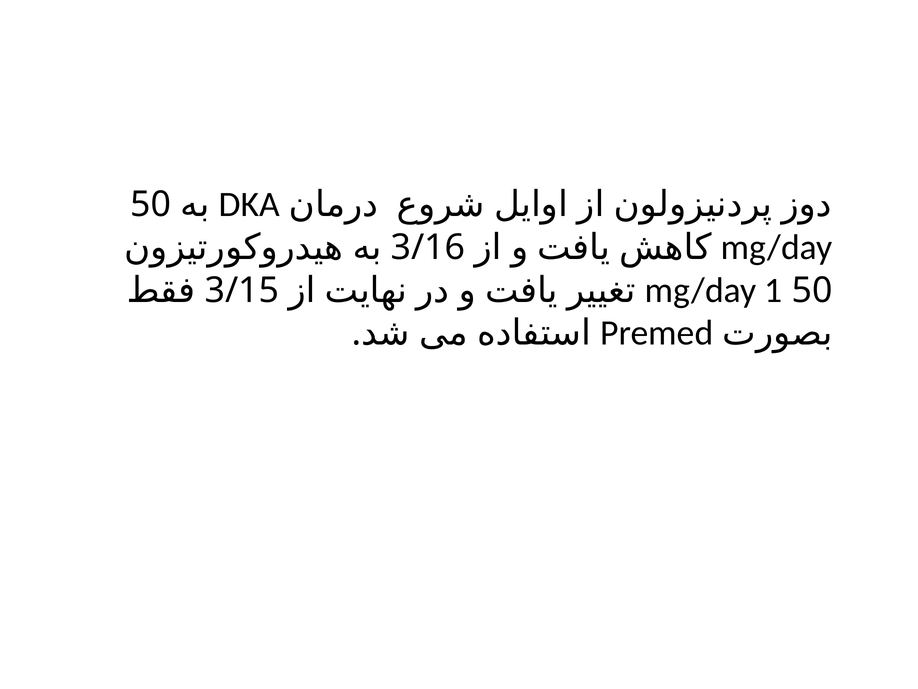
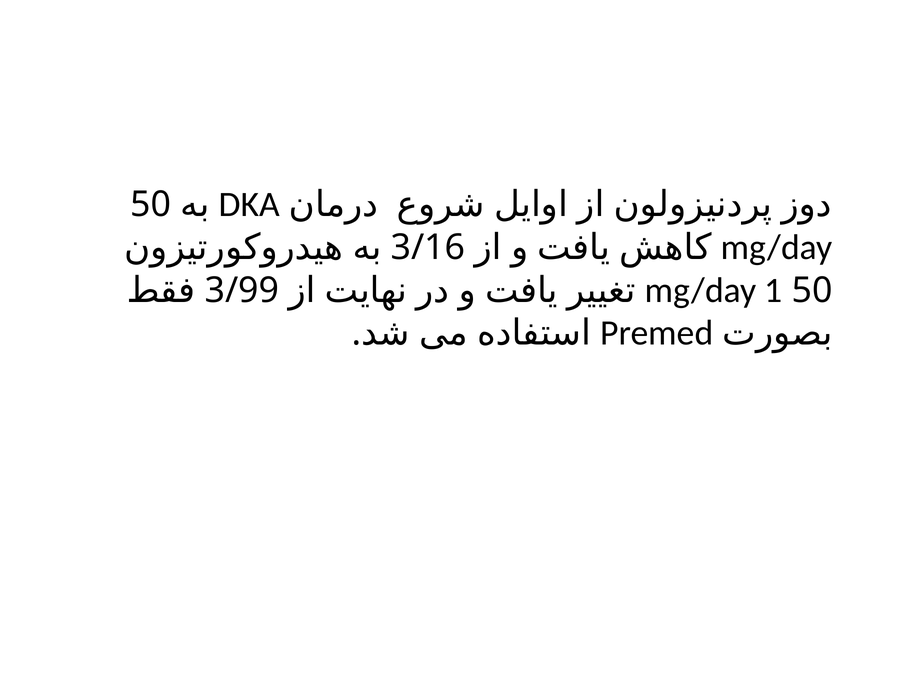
3/15: 3/15 -> 3/99 (242, 290)
